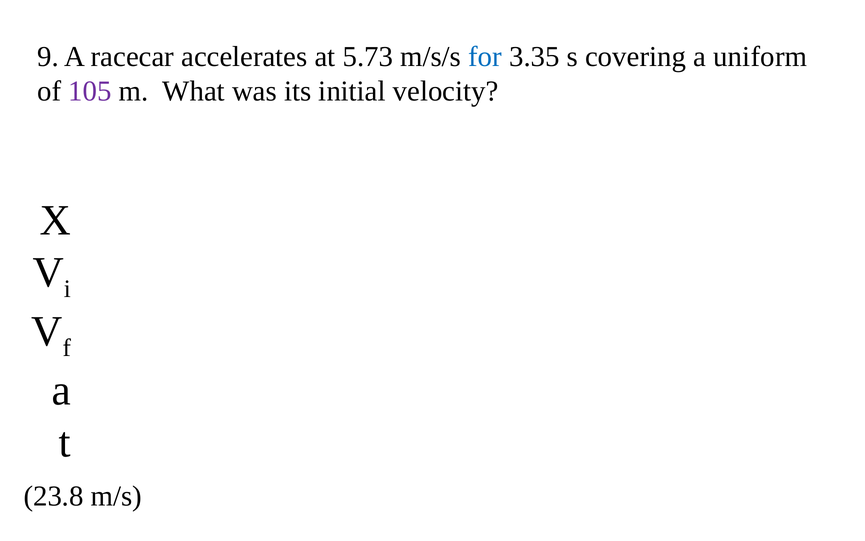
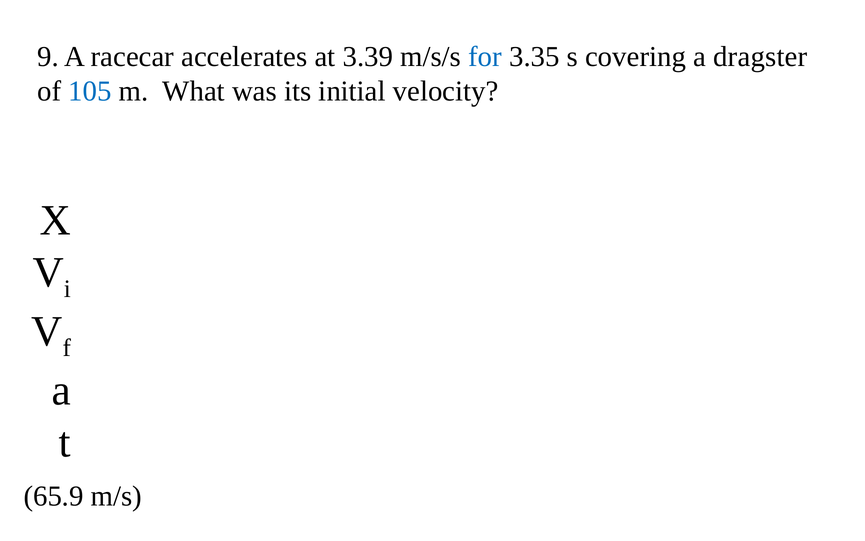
5.73: 5.73 -> 3.39 (368, 57)
uniform: uniform -> dragster (760, 57)
105 colour: purple -> blue (90, 91)
23.8: 23.8 -> 65.9 (54, 496)
